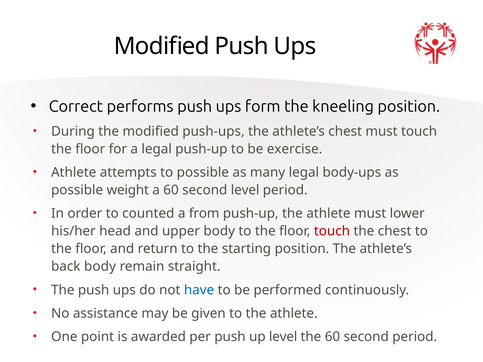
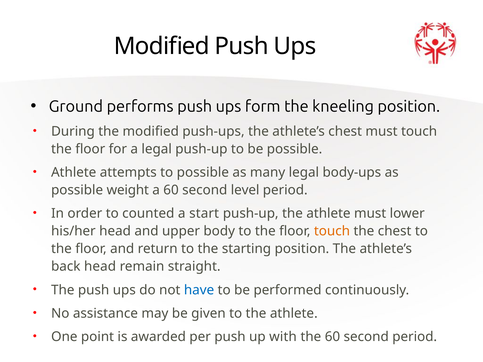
Correct: Correct -> Ground (76, 107)
be exercise: exercise -> possible (295, 149)
from: from -> start (204, 214)
touch colour: red -> orange (332, 231)
back body: body -> head (100, 267)
up level: level -> with (283, 337)
